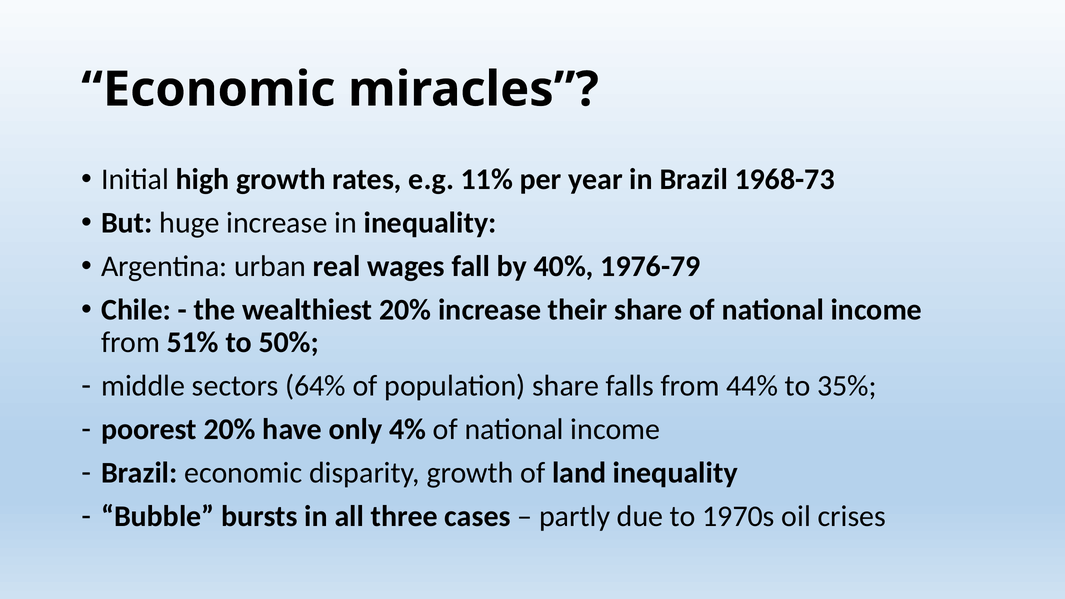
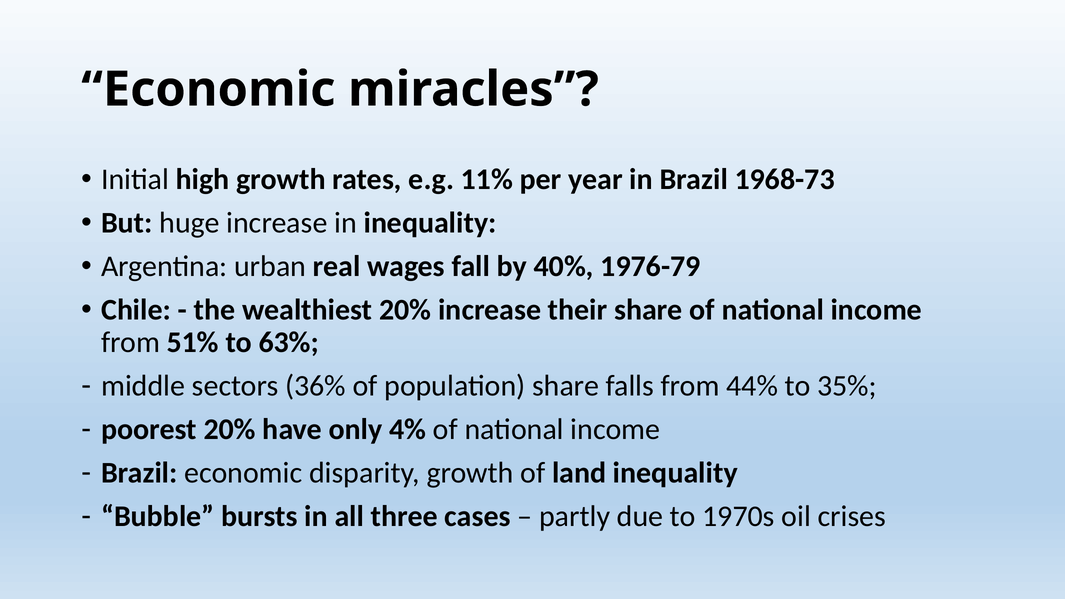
50%: 50% -> 63% (289, 342)
64%: 64% -> 36% (315, 386)
